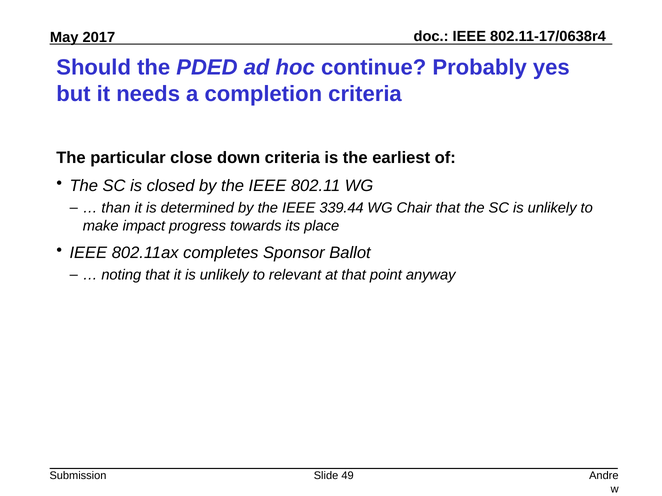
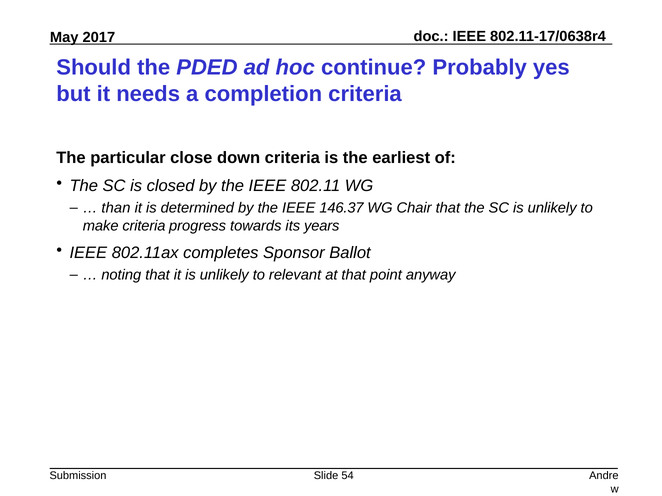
339.44: 339.44 -> 146.37 (341, 208)
make impact: impact -> criteria (144, 226)
place: place -> years (322, 226)
49: 49 -> 54 (348, 476)
